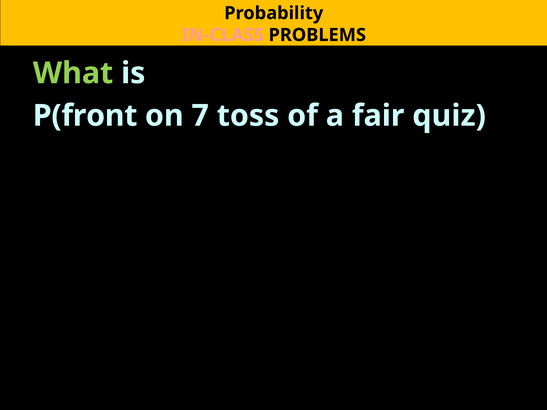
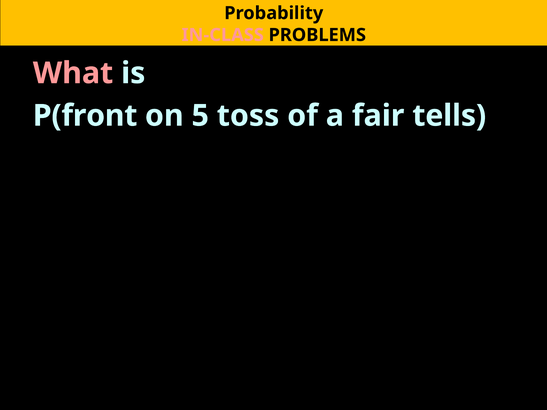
What colour: light green -> pink (73, 73)
7: 7 -> 5 (200, 116)
quiz: quiz -> tells (449, 116)
